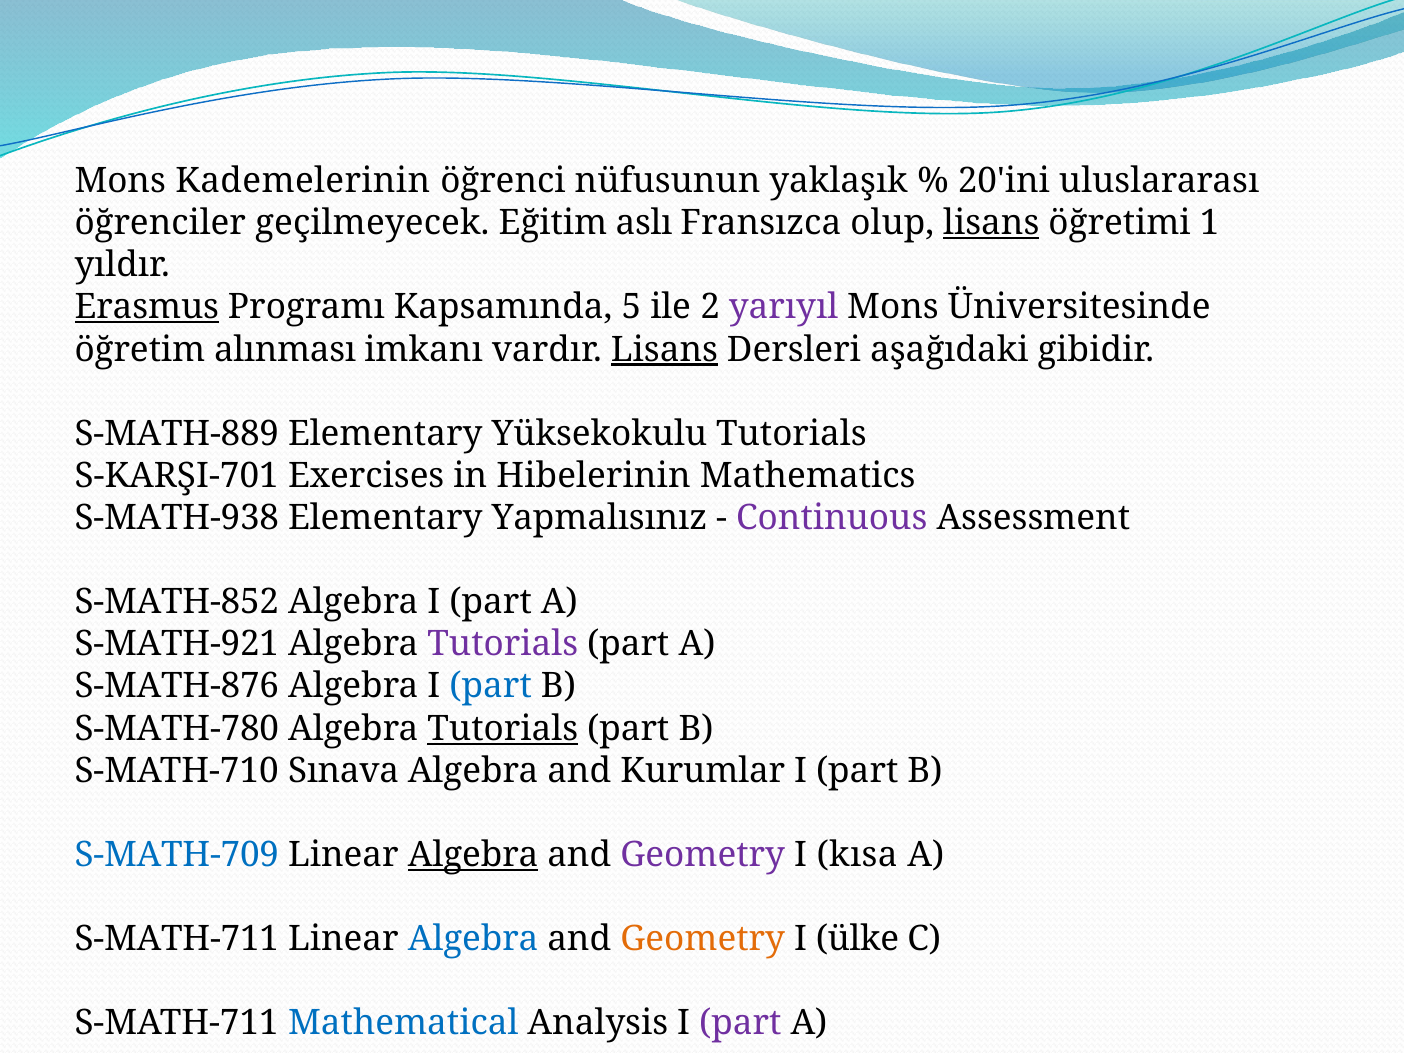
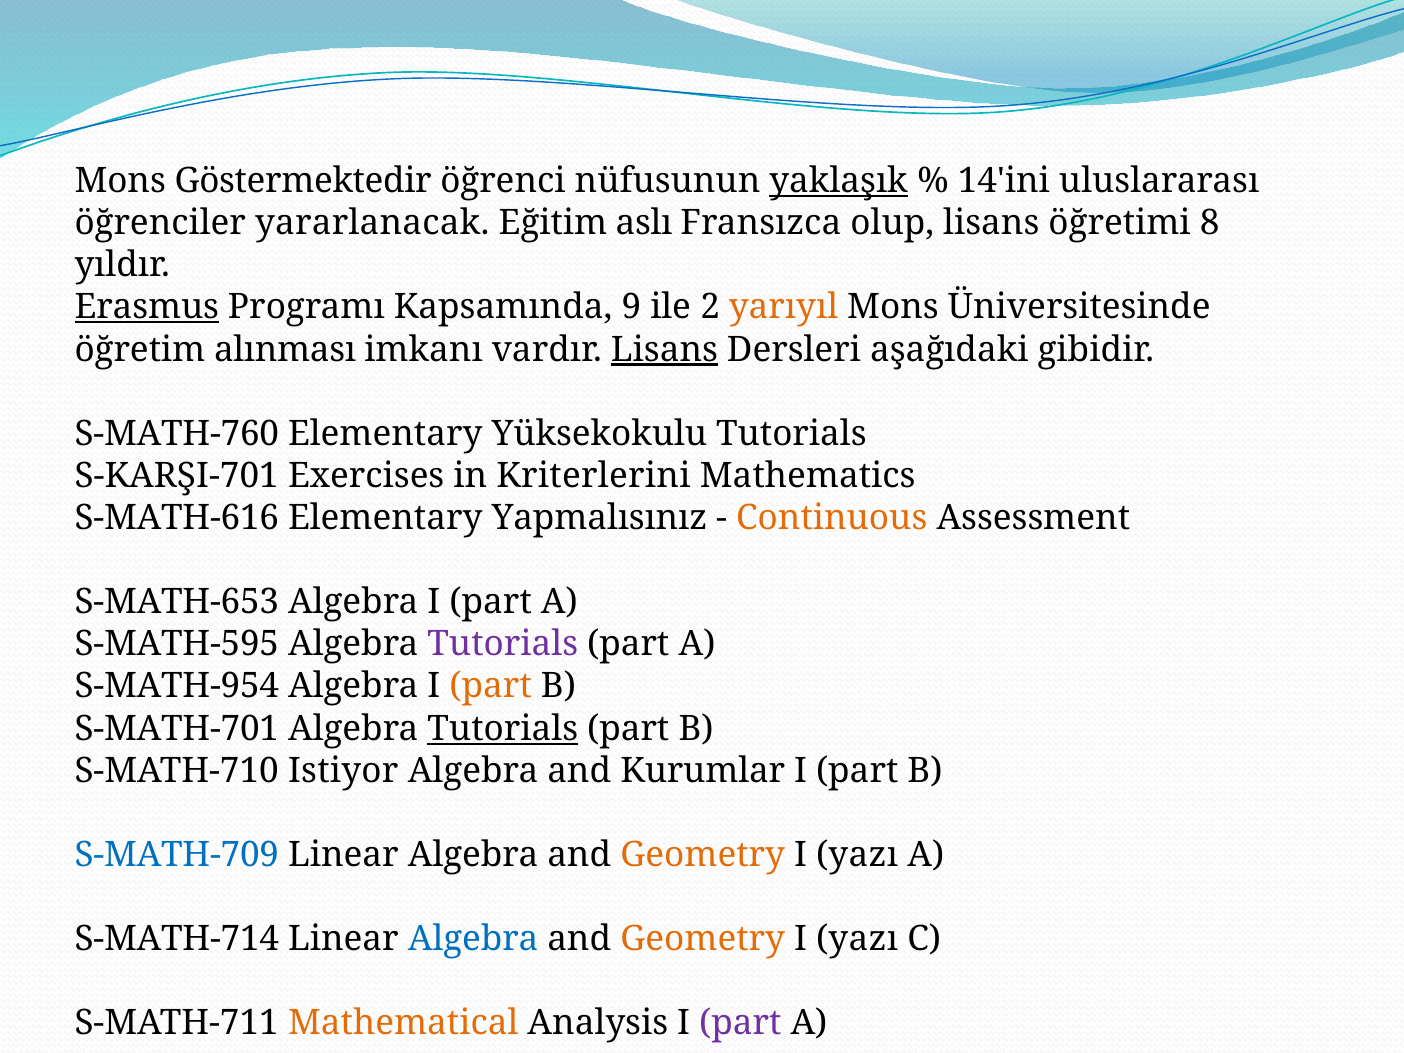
Kademelerinin: Kademelerinin -> Göstermektedir (303, 181)
yaklaşık underline: none -> present (839, 181)
20'ini: 20'ini -> 14'ini (1004, 181)
geçilmeyecek: geçilmeyecek -> yararlanacak (372, 223)
lisans underline: present -> none (991, 223)
1: 1 -> 8 (1210, 223)
5: 5 -> 9 (631, 307)
yarıyıl colour: purple -> orange (783, 307)
S-MATH-889: S-MATH-889 -> S-MATH-760 (177, 434)
Hibelerinin: Hibelerinin -> Kriterlerini (593, 476)
S-MATH-938: S-MATH-938 -> S-MATH-616 (177, 518)
Continuous colour: purple -> orange (832, 518)
S-MATH-852: S-MATH-852 -> S-MATH-653 (177, 602)
S-MATH-921: S-MATH-921 -> S-MATH-595 (177, 644)
S-MATH-876: S-MATH-876 -> S-MATH-954 (177, 686)
part colour: blue -> orange (491, 686)
S-MATH-780: S-MATH-780 -> S-MATH-701 (177, 729)
Sınava: Sınava -> Istiyor (343, 771)
Algebra underline: present -> none (473, 855)
Geometry colour: purple -> orange (703, 855)
kısa: kısa -> yazı (857, 855)
S-MATH-711: S-MATH-711 -> S-MATH-714 (177, 939)
ülke: ülke -> yazı (857, 939)
Mathematical colour: blue -> orange (403, 1023)
